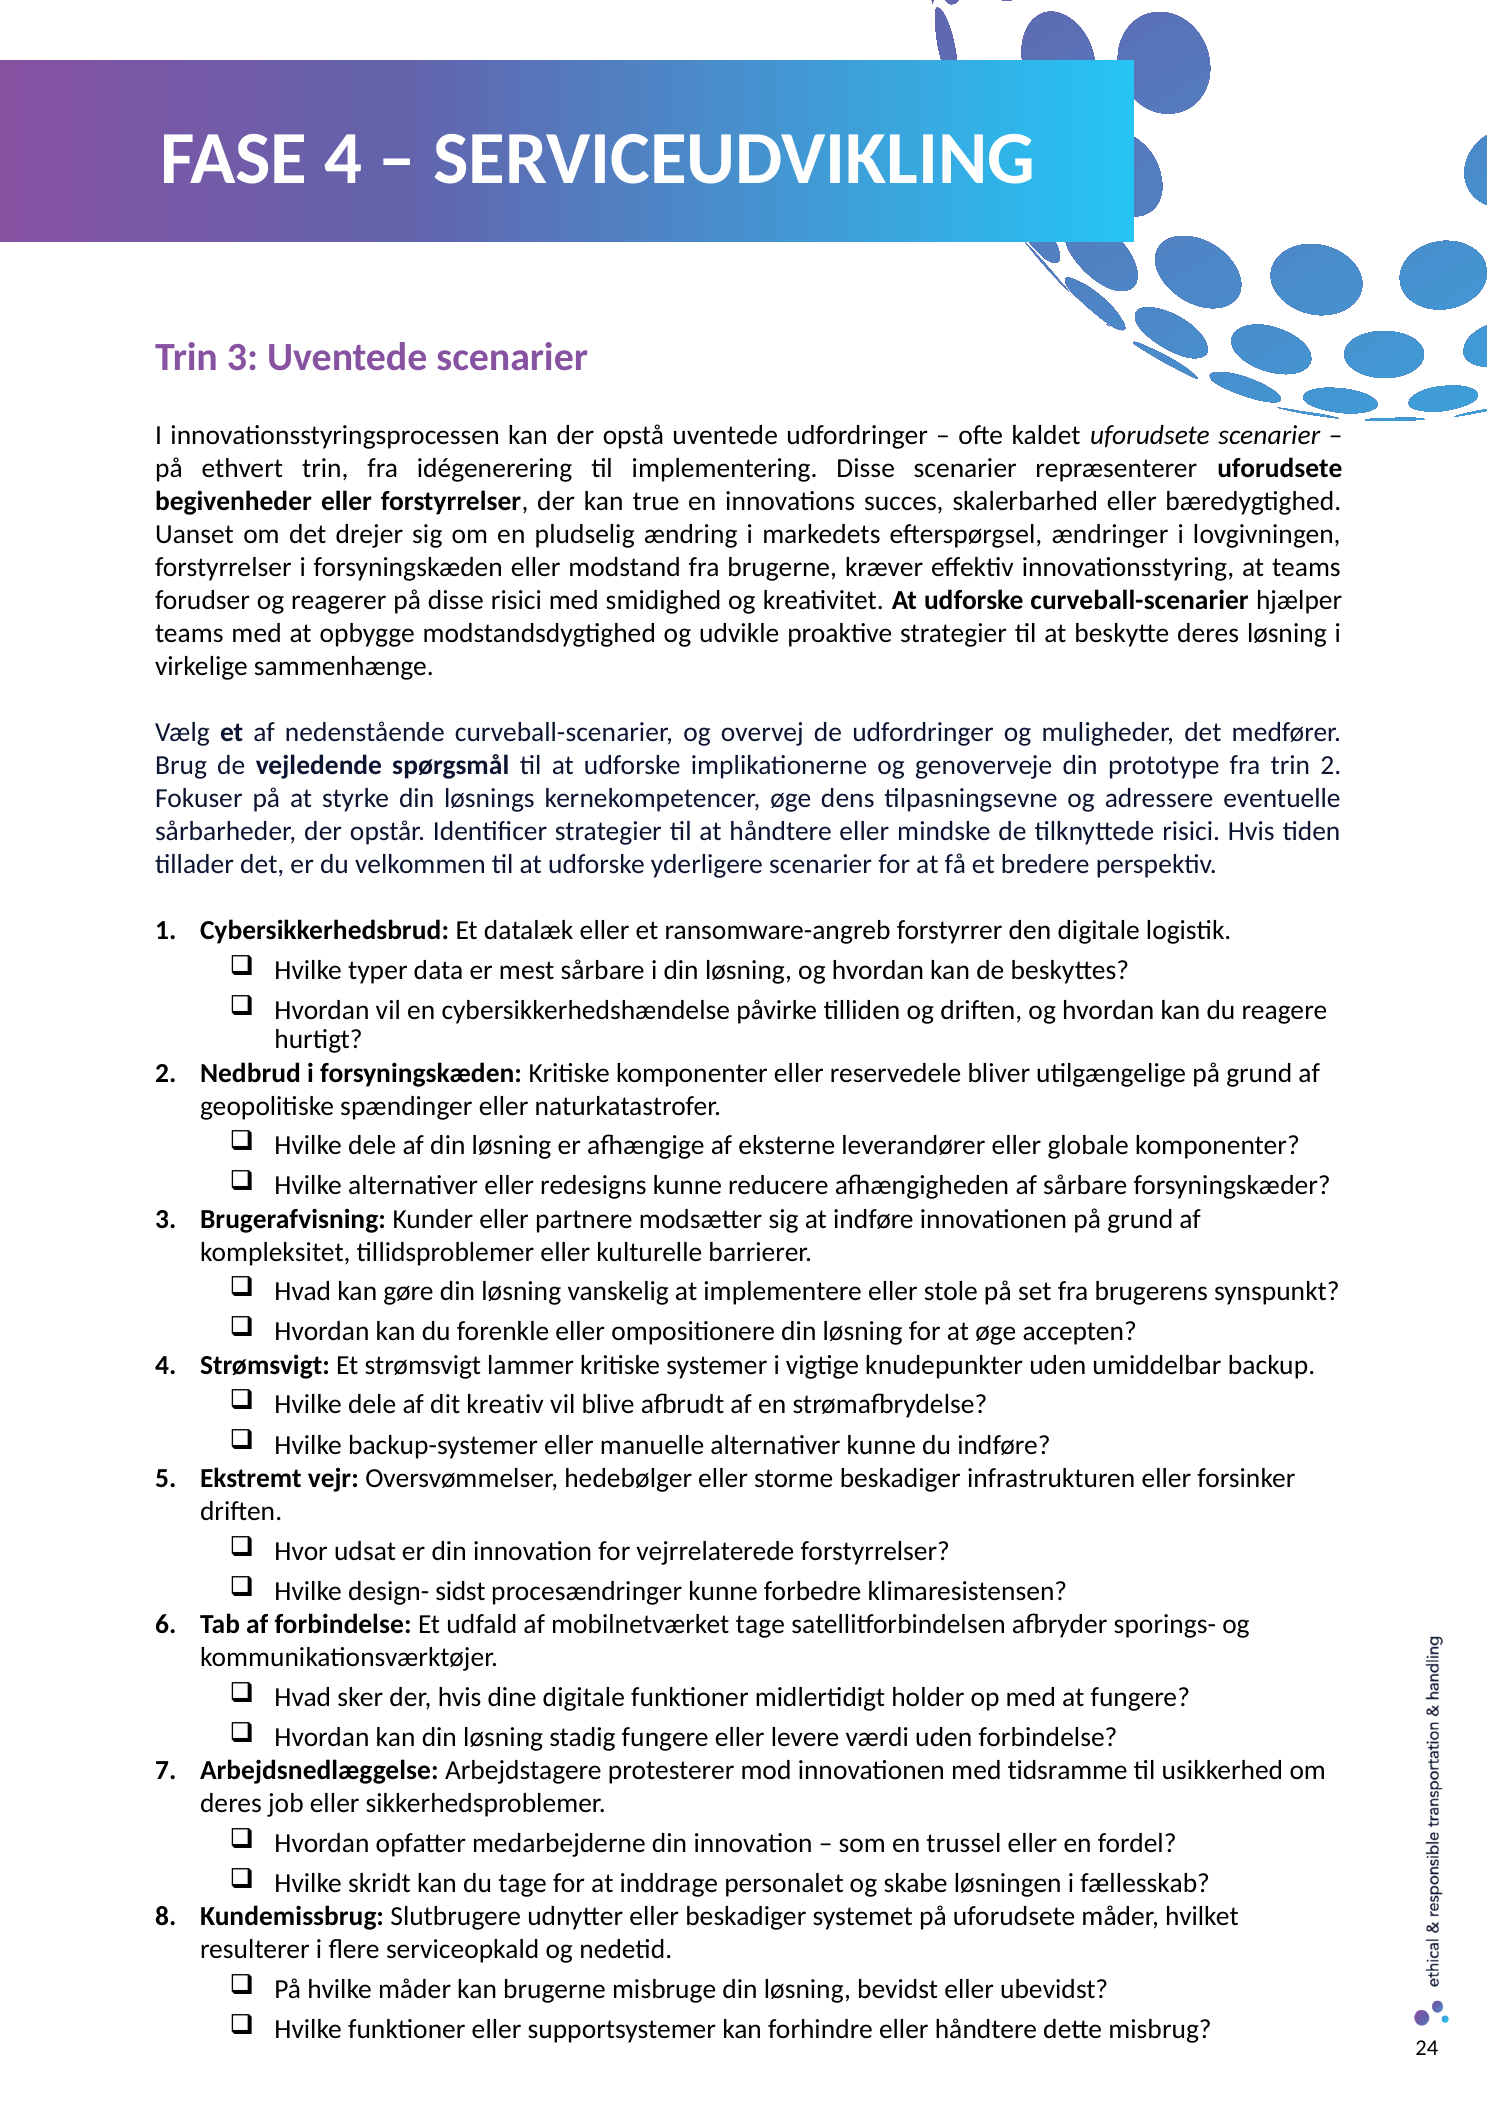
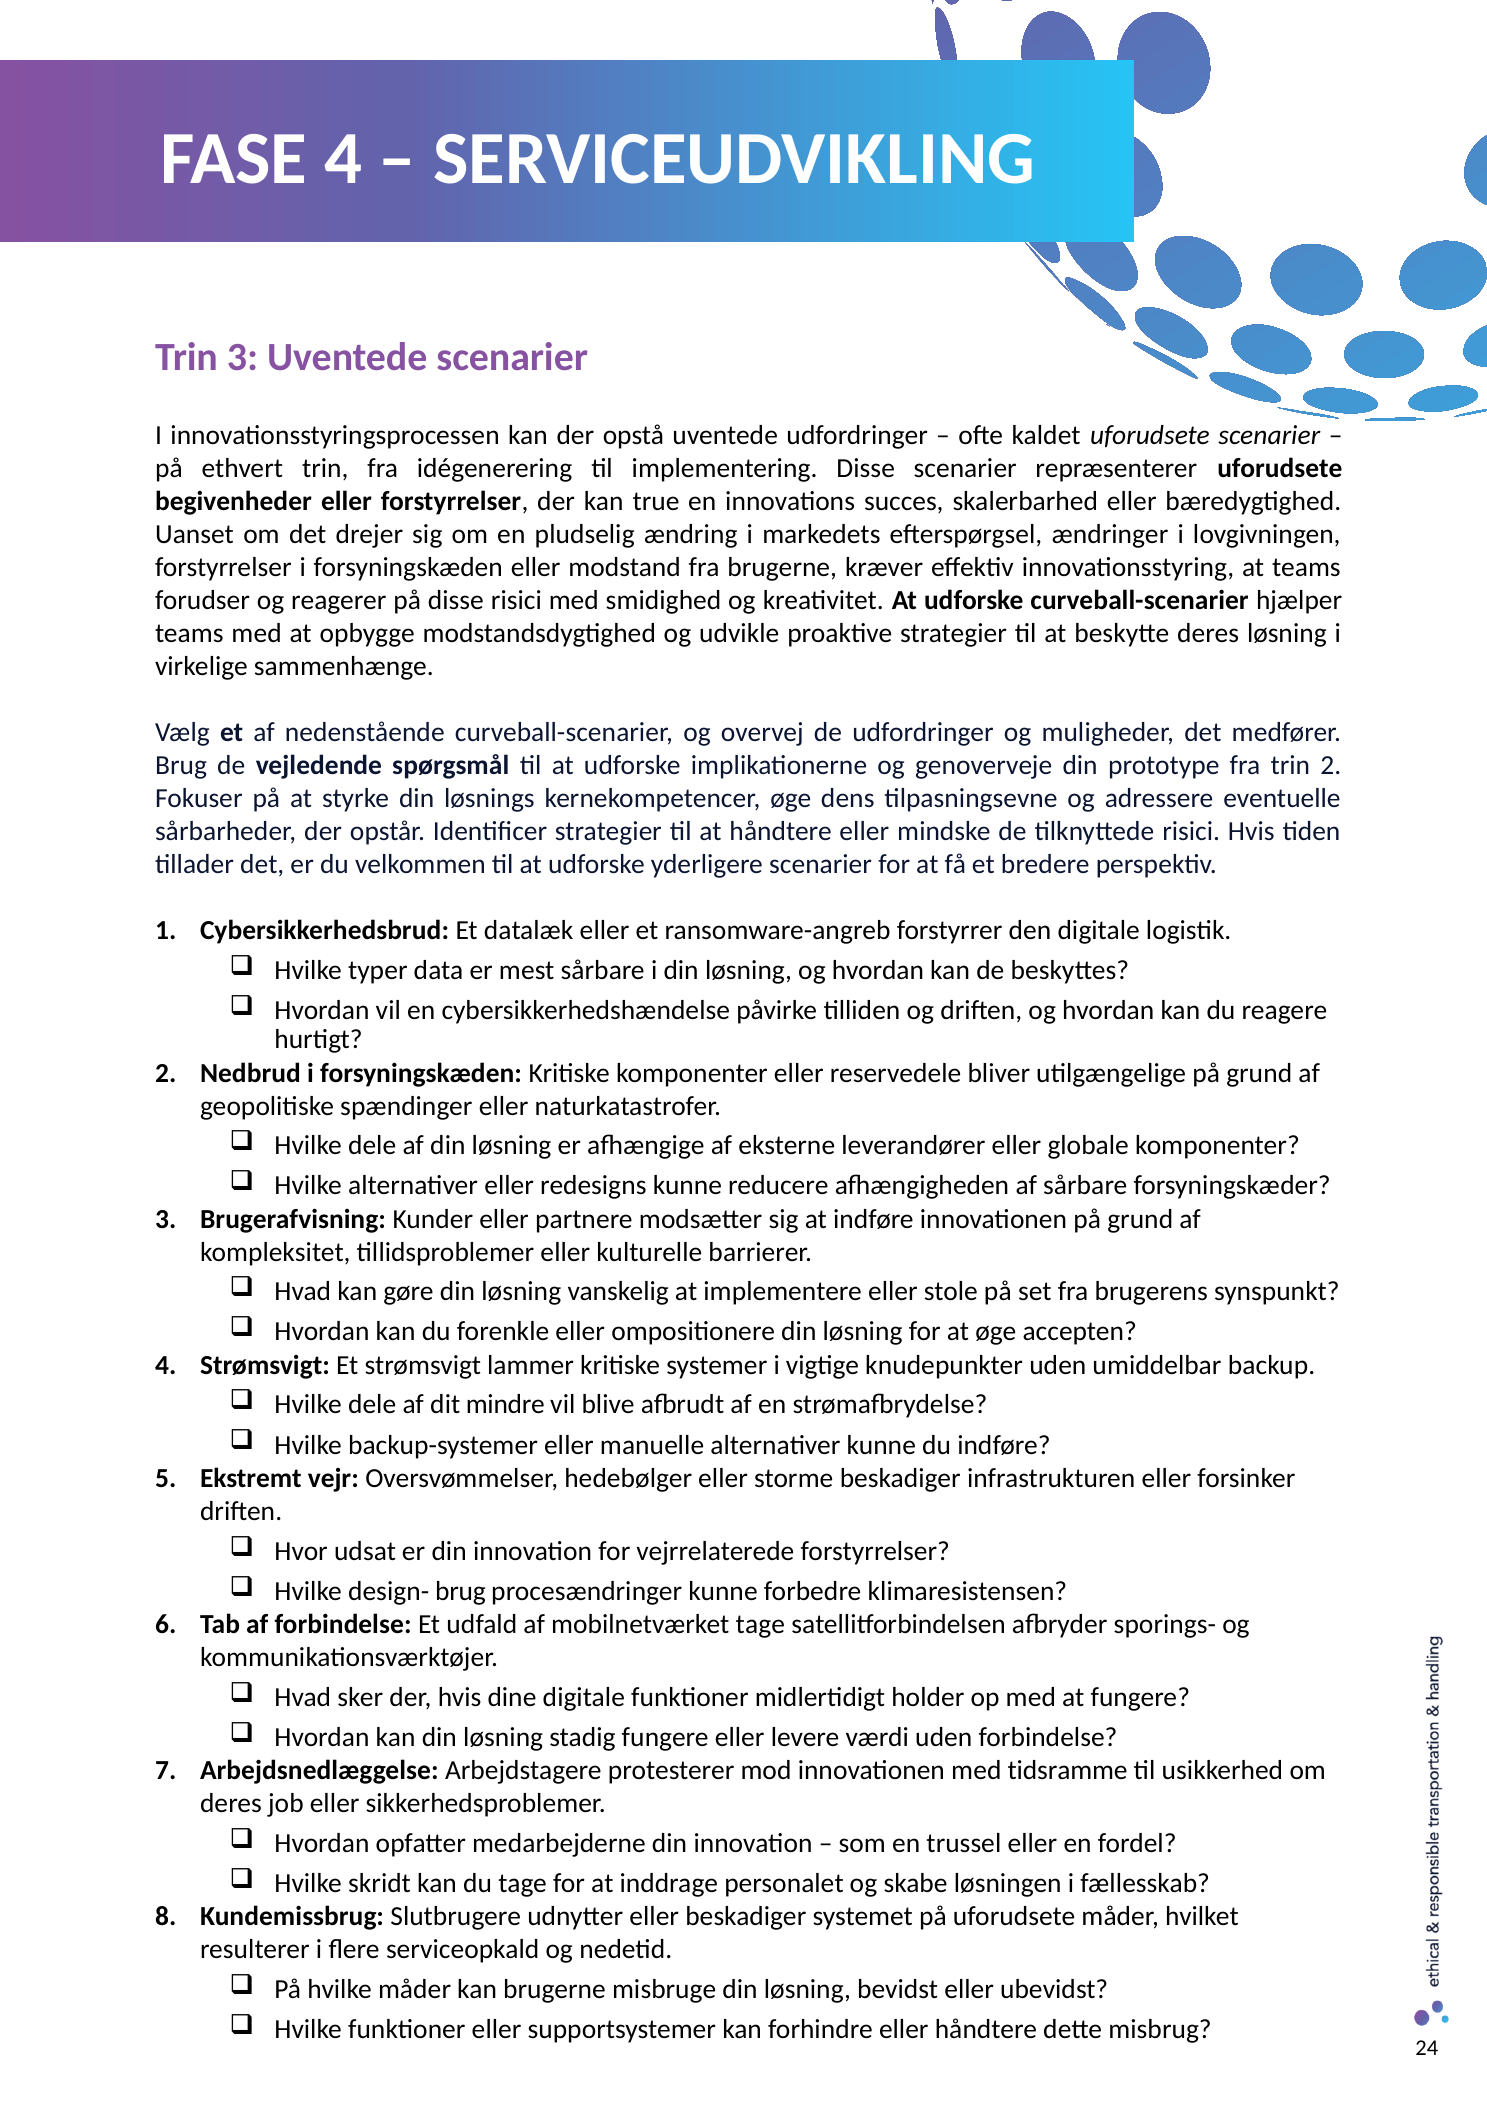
kreativ: kreativ -> mindre (505, 1404)
design- sidst: sidst -> brug (460, 1590)
